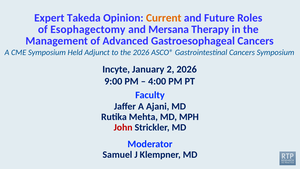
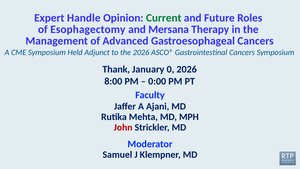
Takeda: Takeda -> Handle (84, 18)
Current colour: orange -> green (164, 18)
Incyte: Incyte -> Thank (116, 69)
2: 2 -> 0 (170, 69)
9:00: 9:00 -> 8:00 (113, 81)
4:00: 4:00 -> 0:00 (157, 81)
